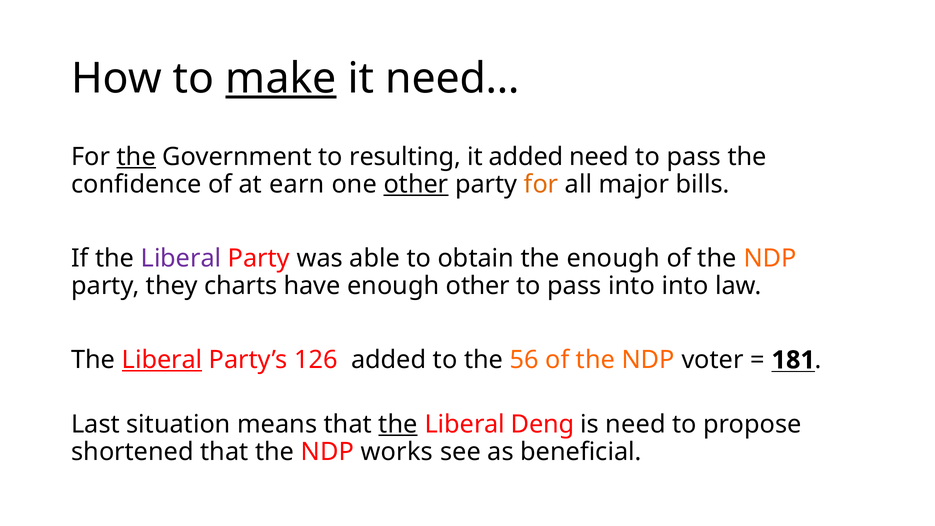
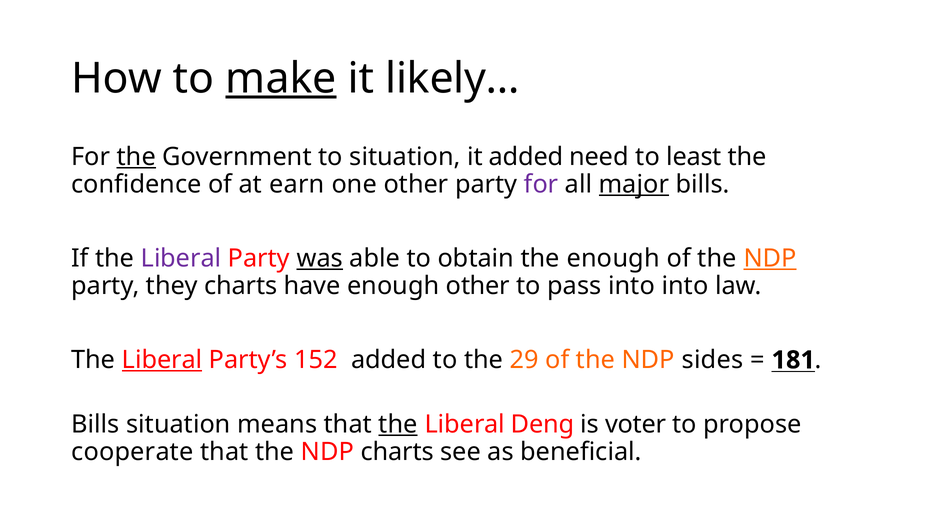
need…: need… -> likely… (453, 79)
to resulting: resulting -> situation (405, 157)
need to pass: pass -> least (694, 157)
other underline: present -> none (416, 184)
for colour: orange -> purple (541, 184)
major underline: none -> present (634, 184)
was underline: none -> present (320, 259)
NDP underline: none -> present (770, 259)
126: 126 -> 152 (316, 360)
56: 56 -> 29 (524, 360)
voter: voter -> sides (713, 360)
Last: Last -> Bills (95, 424)
is need: need -> voter (636, 424)
shortened: shortened -> cooperate (132, 452)
NDP works: works -> charts (397, 452)
